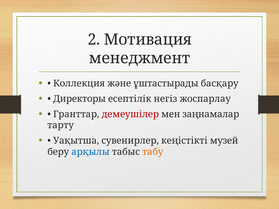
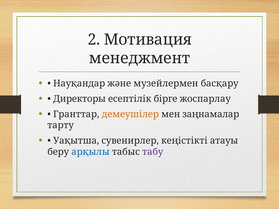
Коллекция: Коллекция -> Науқандар (79, 84)
ұштастырады: ұштастырады -> музейлермен (166, 84)
негіз: негіз -> бірге (166, 99)
демеушілер colour: red -> orange (130, 114)
музей: музей -> атауы (224, 141)
табу colour: orange -> purple (153, 152)
